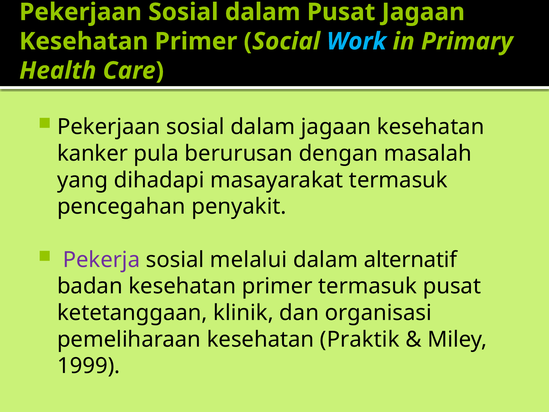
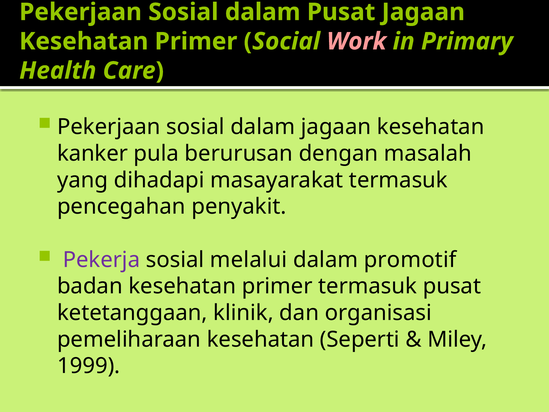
Work colour: light blue -> pink (357, 41)
alternatif: alternatif -> promotif (410, 260)
Praktik: Praktik -> Seperti (360, 339)
